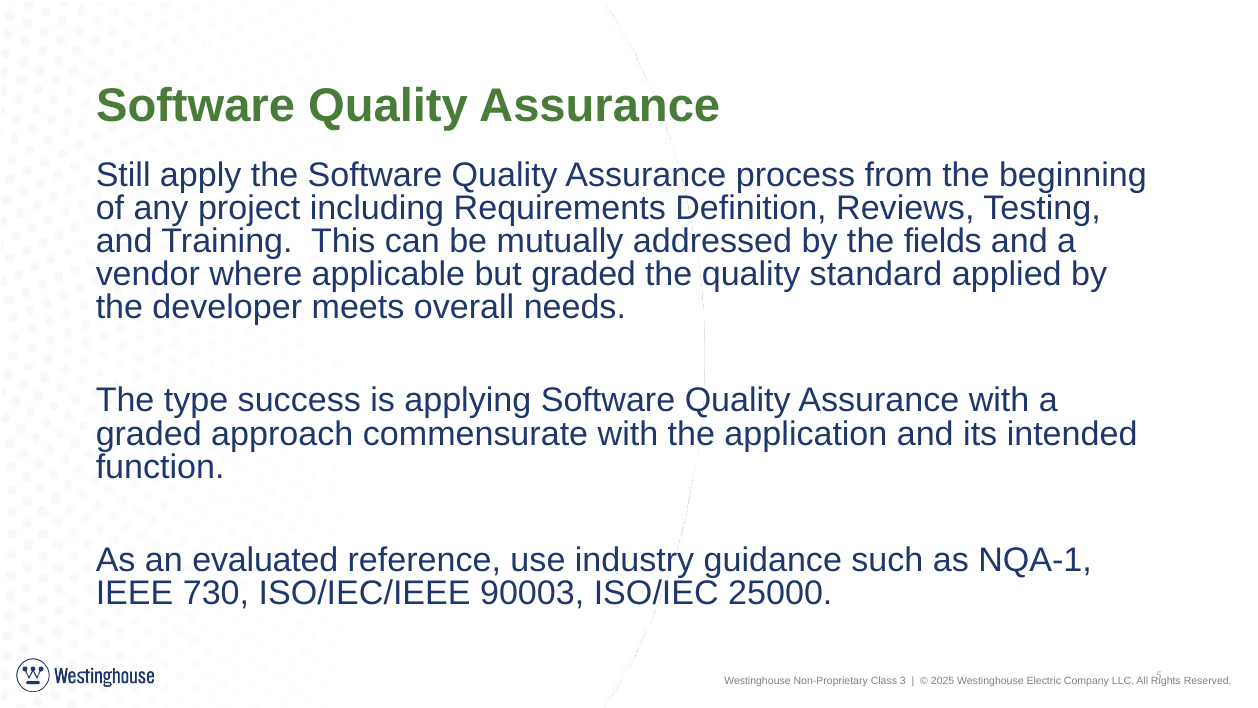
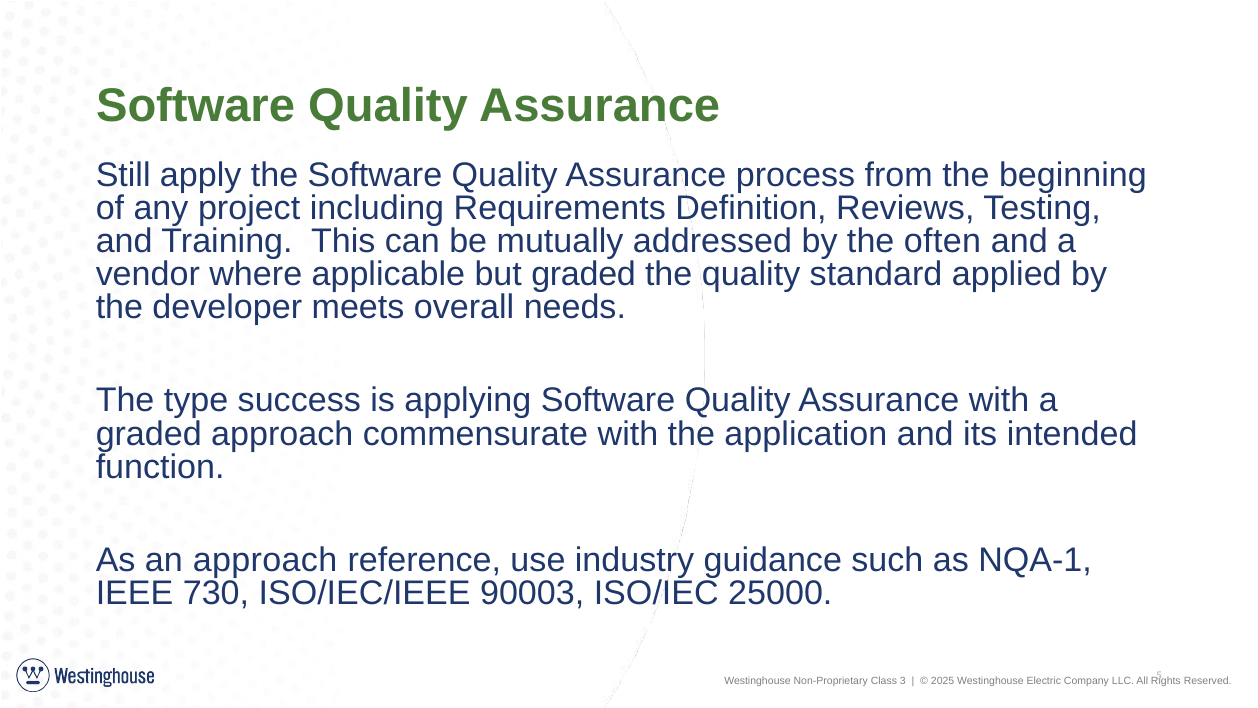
fields: fields -> often (942, 241)
an evaluated: evaluated -> approach (265, 560)
